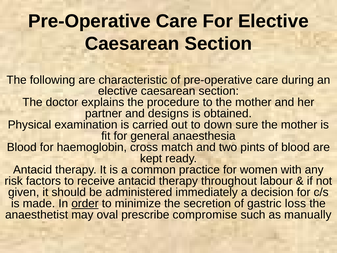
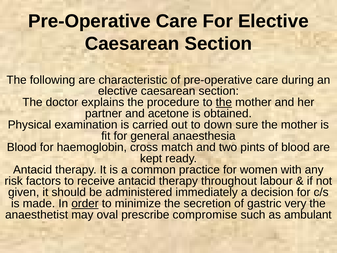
the underline: none -> present (224, 102)
designs: designs -> acetone (168, 113)
loss: loss -> very (296, 203)
manually: manually -> ambulant (308, 215)
